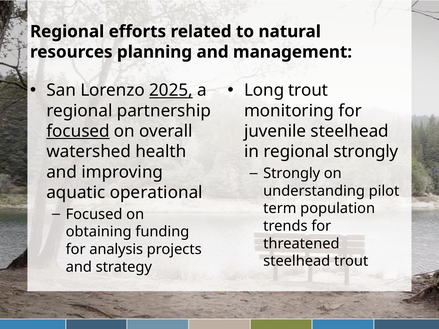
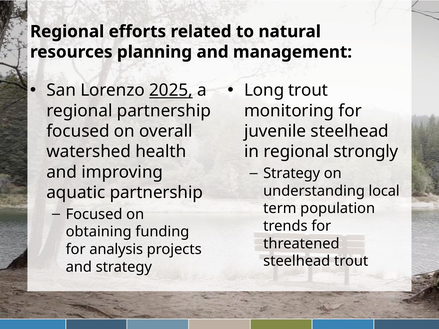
focused underline: present -> none (78, 131)
Strongly: Strongly -> Strategy (292, 174)
pilot: pilot -> local (384, 191)
aquatic operational: operational -> partnership (156, 193)
